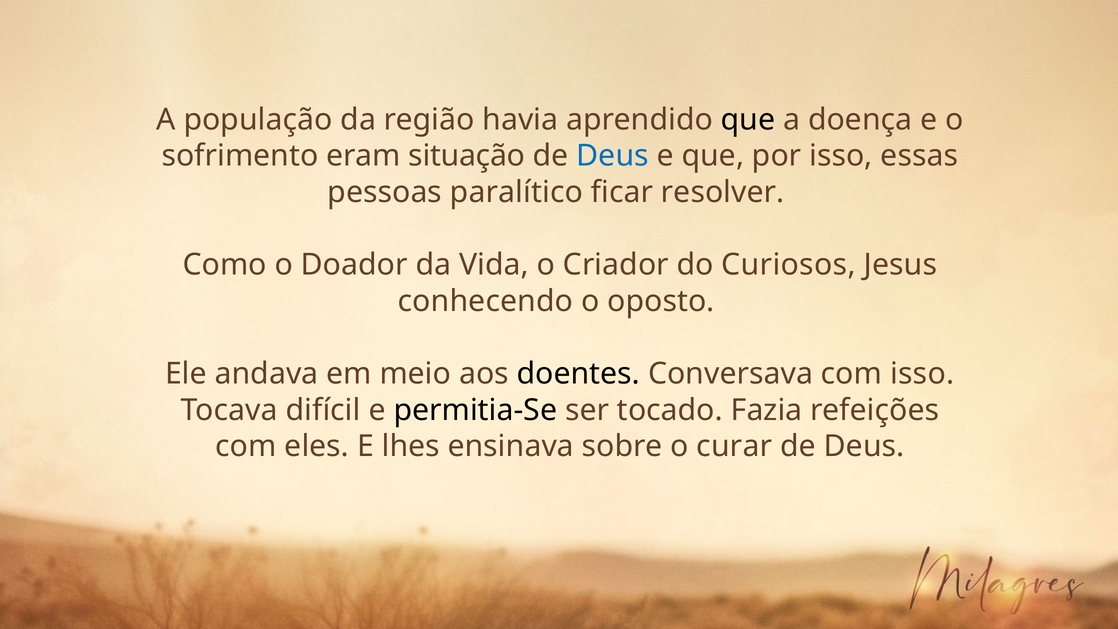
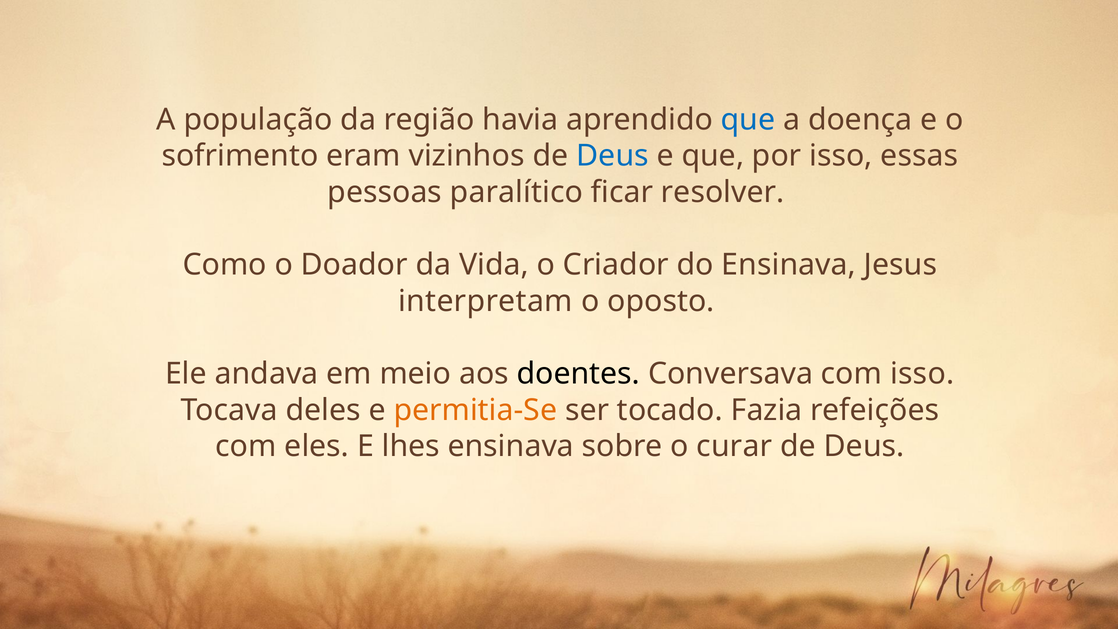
que colour: black -> blue (748, 120)
situação: situação -> vizinhos (467, 156)
do Curiosos: Curiosos -> Ensinava (789, 265)
conhecendo: conhecendo -> interpretam (485, 301)
difícil: difícil -> deles (323, 410)
permitia-Se colour: black -> orange (475, 410)
